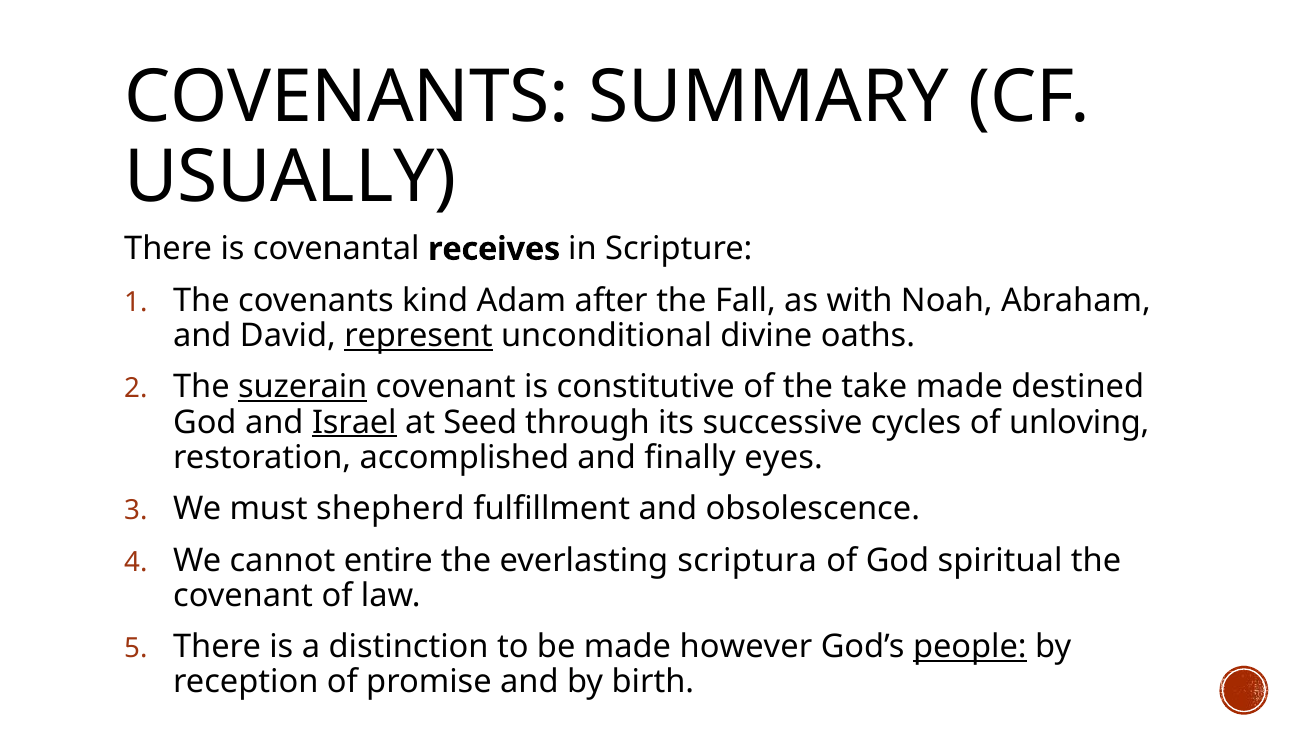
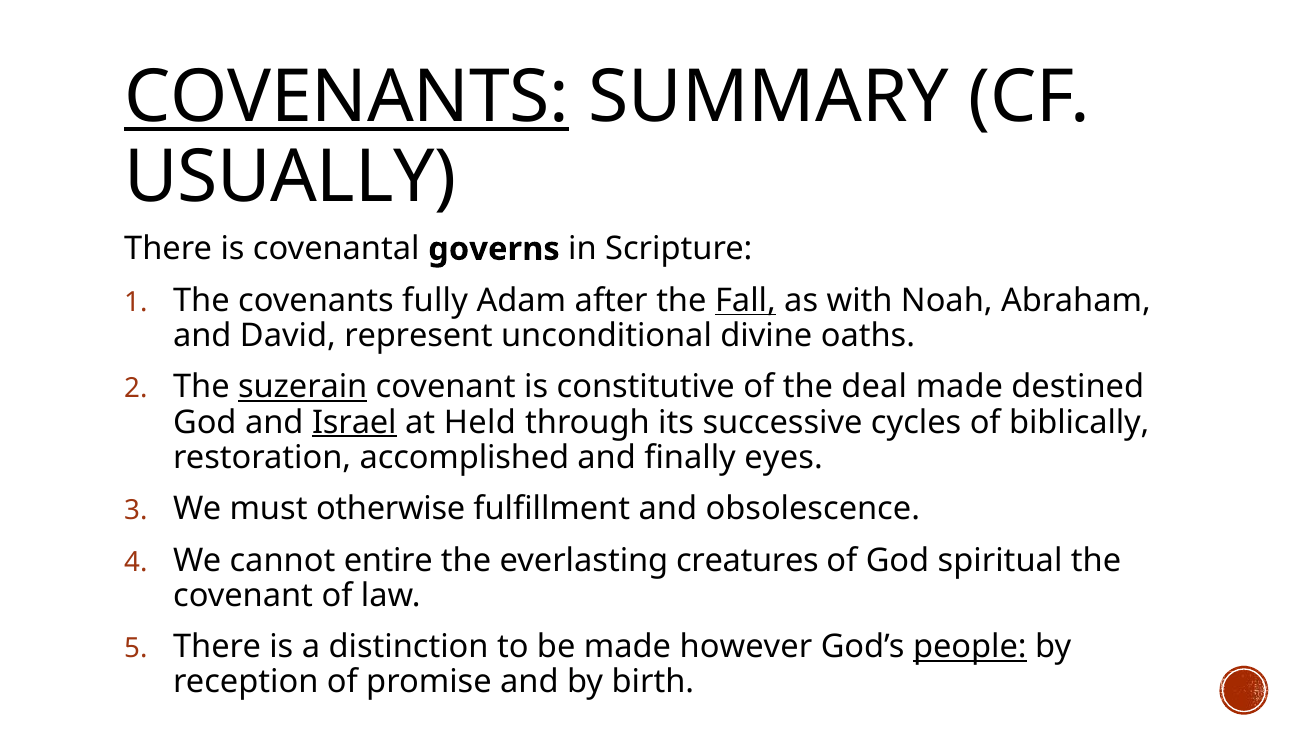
COVENANTS underline: none -> present (347, 98)
receives: receives -> governs (494, 249)
kind: kind -> fully (435, 301)
Fall underline: none -> present (745, 301)
represent underline: present -> none (419, 336)
take: take -> deal (874, 387)
Seed: Seed -> Held (480, 423)
unloving: unloving -> biblically (1079, 423)
shepherd: shepherd -> otherwise (391, 509)
scriptura: scriptura -> creatures (747, 561)
